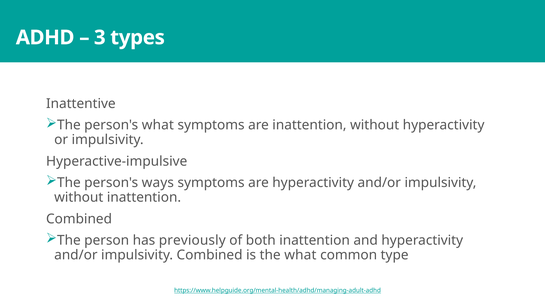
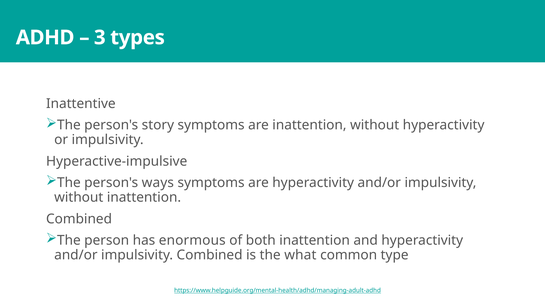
person's what: what -> story (158, 125)
previously: previously -> enormous (192, 241)
